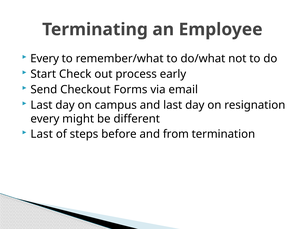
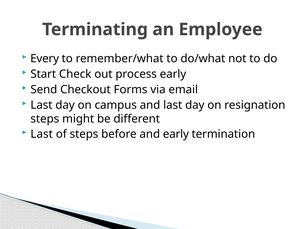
every: every -> steps (45, 119)
and from: from -> early (176, 134)
